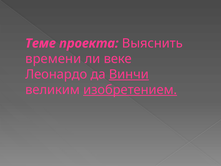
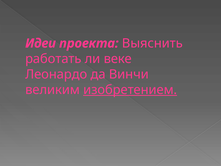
Теме: Теме -> Идеи (41, 43)
времени: времени -> работать (53, 59)
Винчи underline: present -> none (129, 74)
